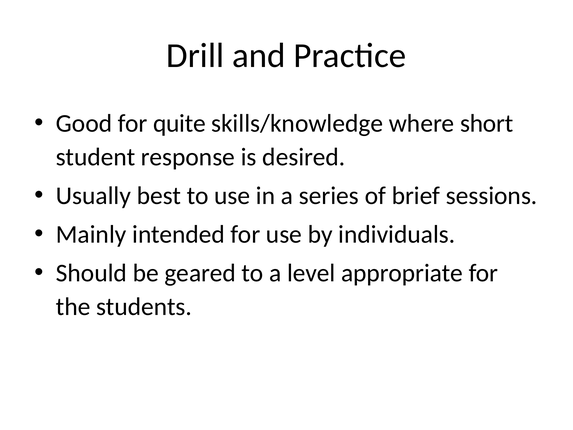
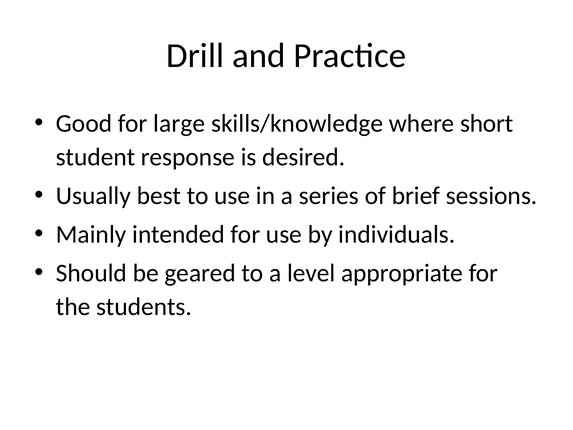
quite: quite -> large (179, 123)
